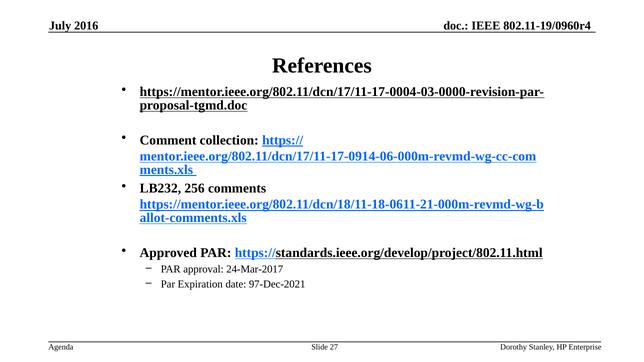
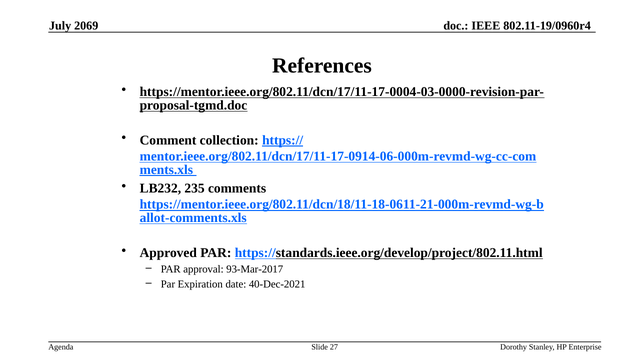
2016: 2016 -> 2069 (86, 26)
256: 256 -> 235 (195, 189)
24-Mar-2017: 24-Mar-2017 -> 93-Mar-2017 (255, 269)
97-Dec-2021: 97-Dec-2021 -> 40-Dec-2021 (277, 284)
